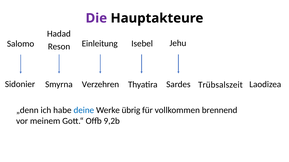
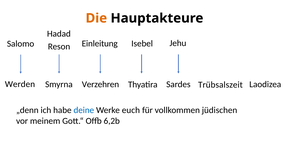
Die colour: purple -> orange (96, 18)
Sidonier: Sidonier -> Werden (20, 84)
übrig: übrig -> euch (131, 111)
brennend: brennend -> jüdischen (220, 111)
9,2b: 9,2b -> 6,2b (112, 121)
